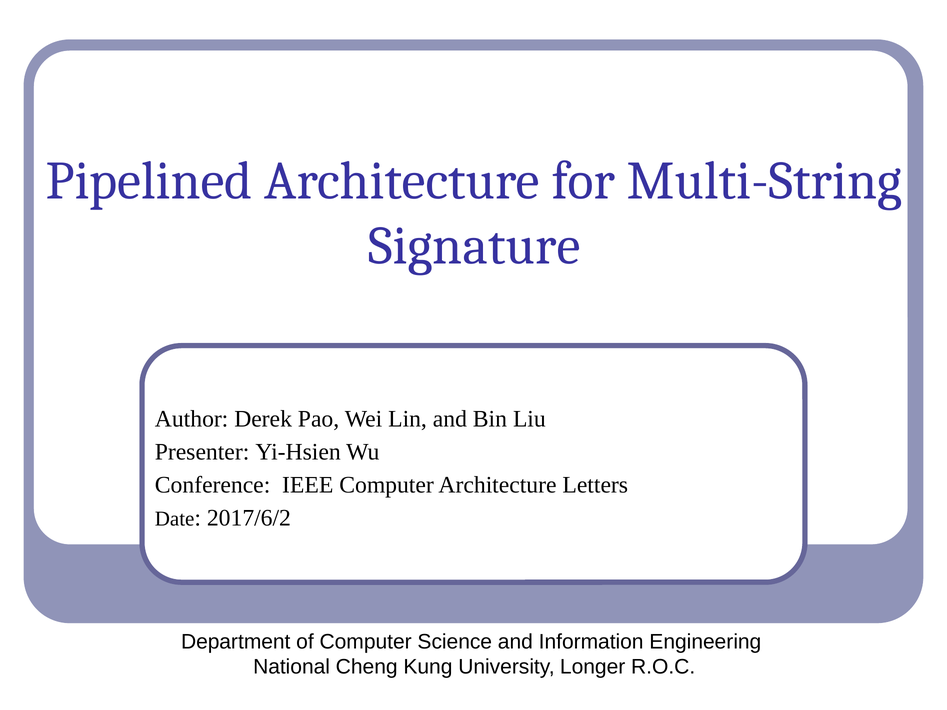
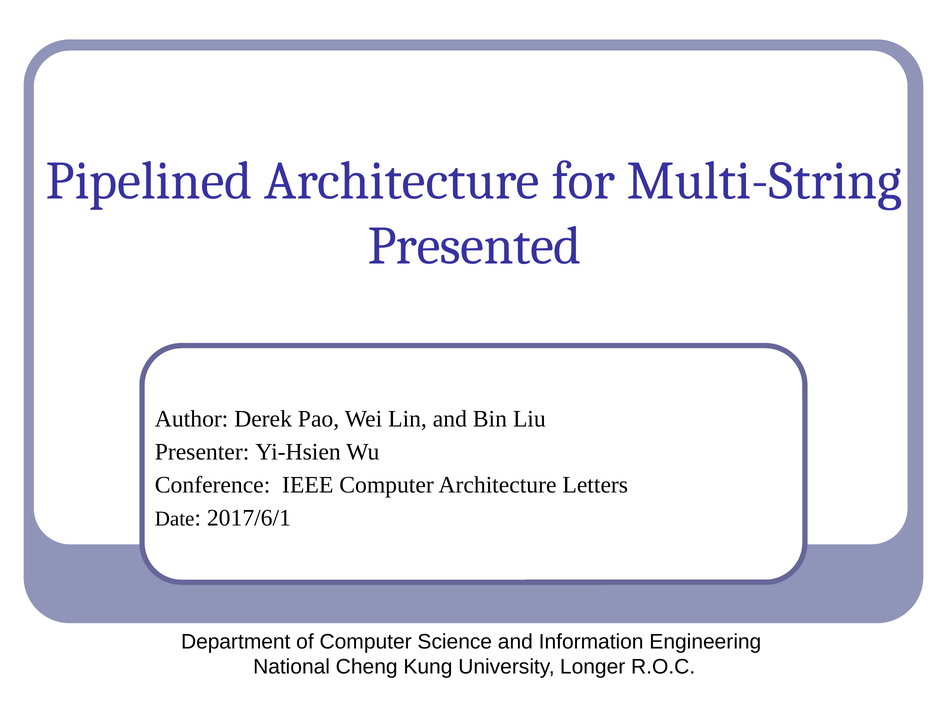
Signature: Signature -> Presented (475, 246)
2017/6/2: 2017/6/2 -> 2017/6/1 (249, 518)
